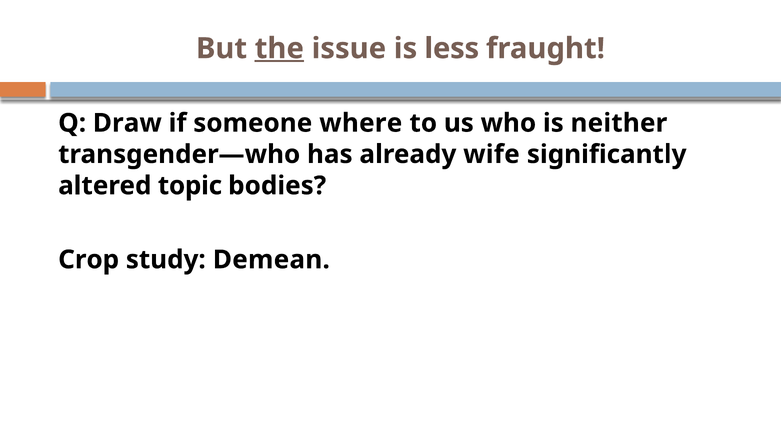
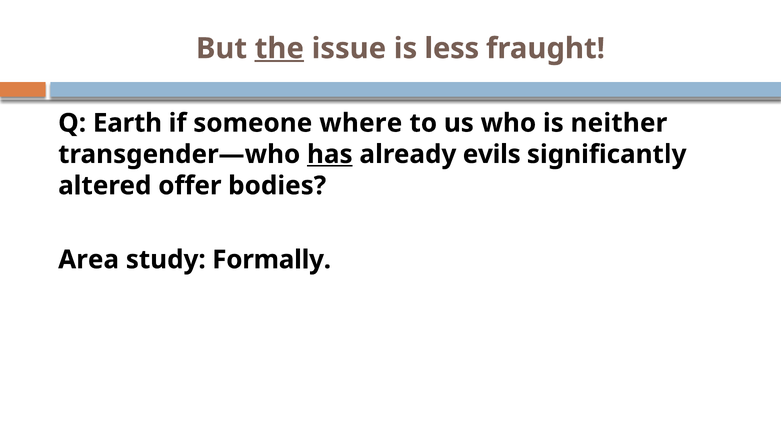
Draw: Draw -> Earth (127, 123)
has underline: none -> present (330, 154)
wife: wife -> evils (492, 154)
topic: topic -> offer (190, 185)
Crop: Crop -> Area (89, 259)
Demean: Demean -> Formally (272, 259)
